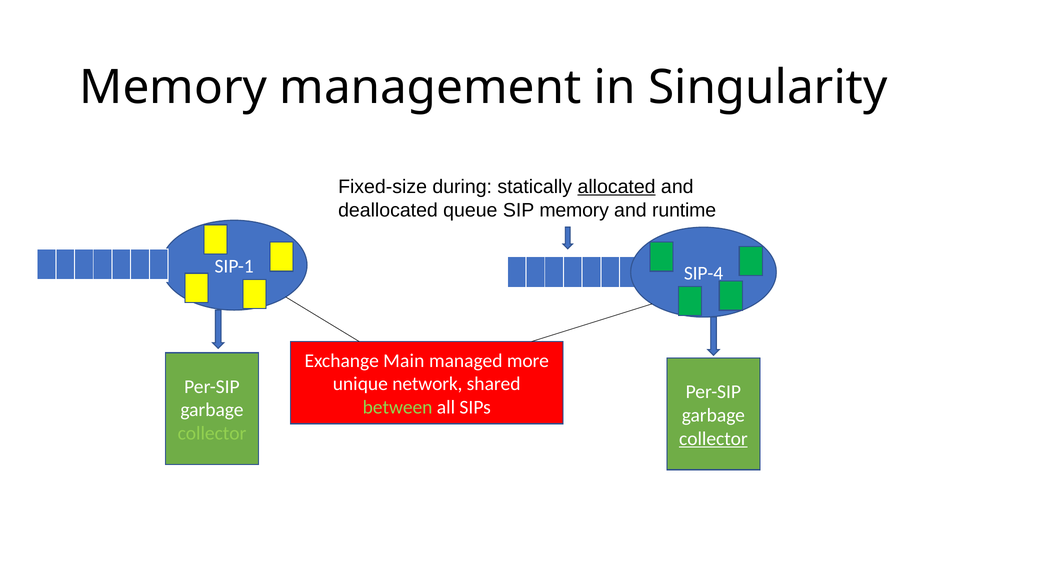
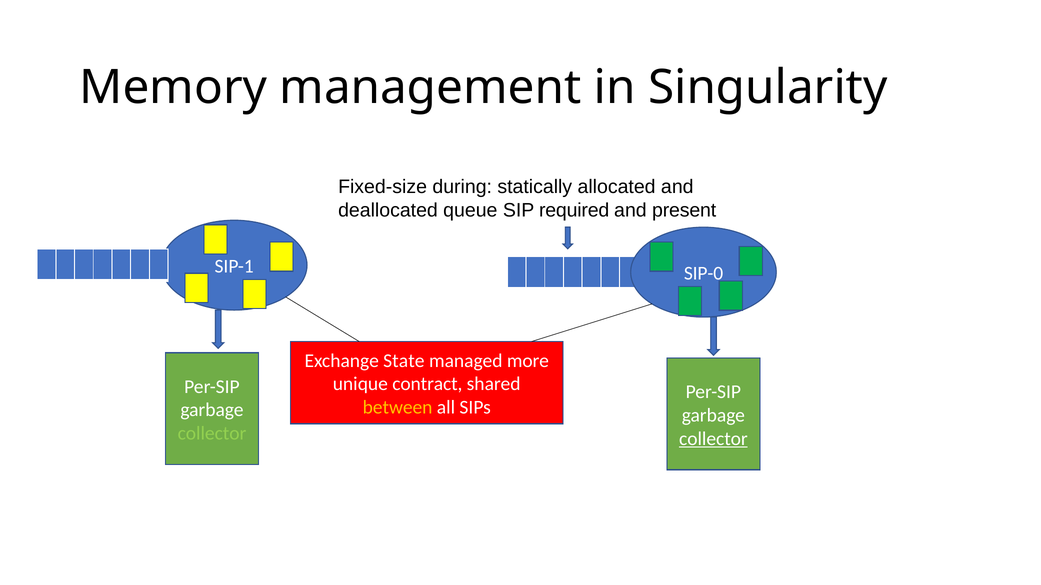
allocated underline: present -> none (617, 187)
SIP memory: memory -> required (574, 210)
runtime: runtime -> present (684, 210)
SIP-4: SIP-4 -> SIP-0 (704, 274)
Main: Main -> State (404, 361)
network: network -> contract (427, 384)
between colour: light green -> yellow (398, 408)
